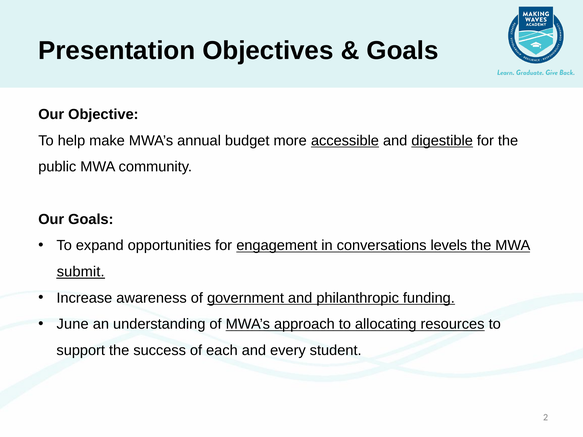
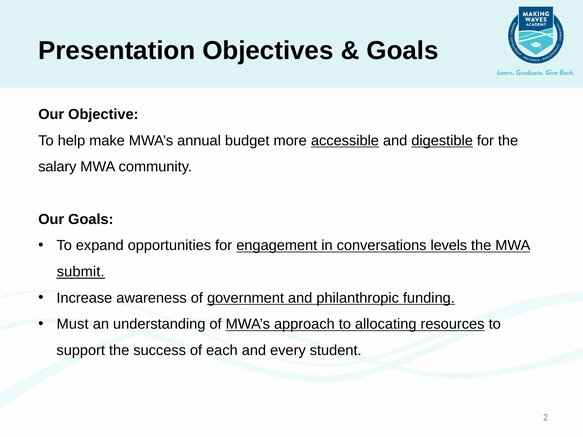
public: public -> salary (57, 167)
June: June -> Must (73, 324)
